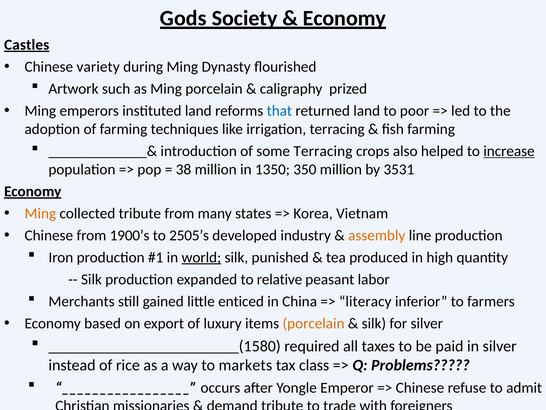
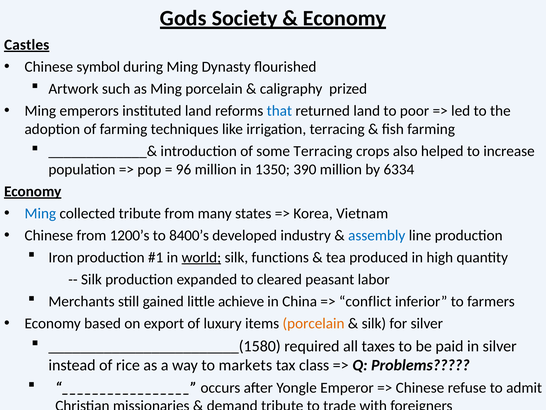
variety: variety -> symbol (98, 67)
increase underline: present -> none (509, 151)
38: 38 -> 96 (183, 169)
350: 350 -> 390 (305, 169)
3531: 3531 -> 6334 (399, 169)
Ming colour: orange -> blue (40, 213)
1900’s: 1900’s -> 1200’s (130, 235)
2505’s: 2505’s -> 8400’s (189, 235)
assembly colour: orange -> blue (377, 235)
punished: punished -> functions (280, 257)
relative: relative -> cleared (279, 279)
enticed: enticed -> achieve (241, 301)
literacy: literacy -> conflict (365, 301)
